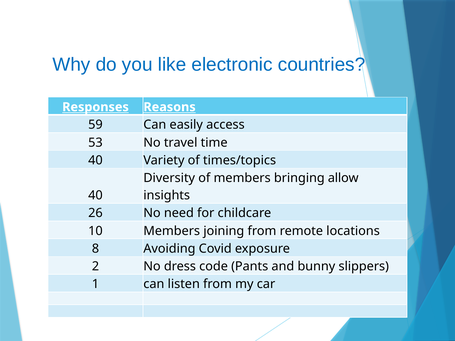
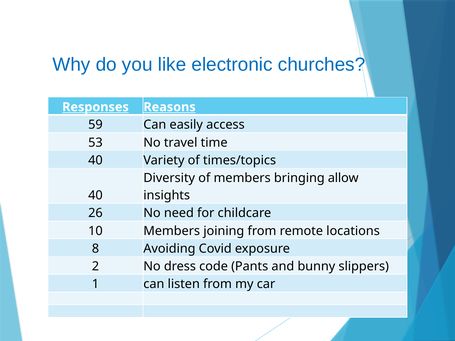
countries: countries -> churches (322, 65)
